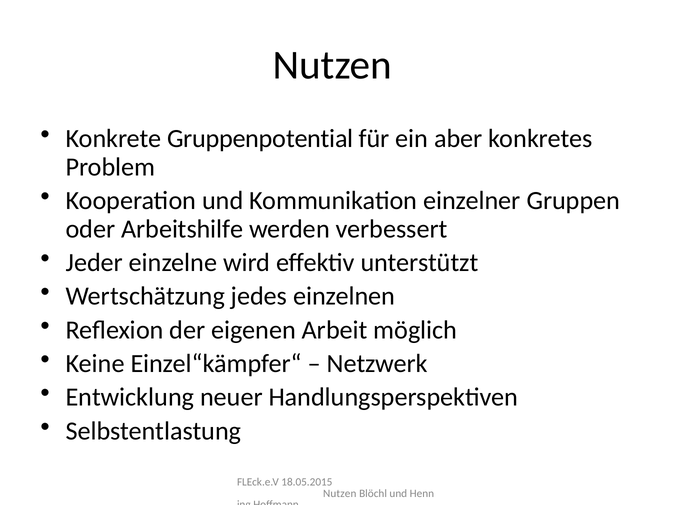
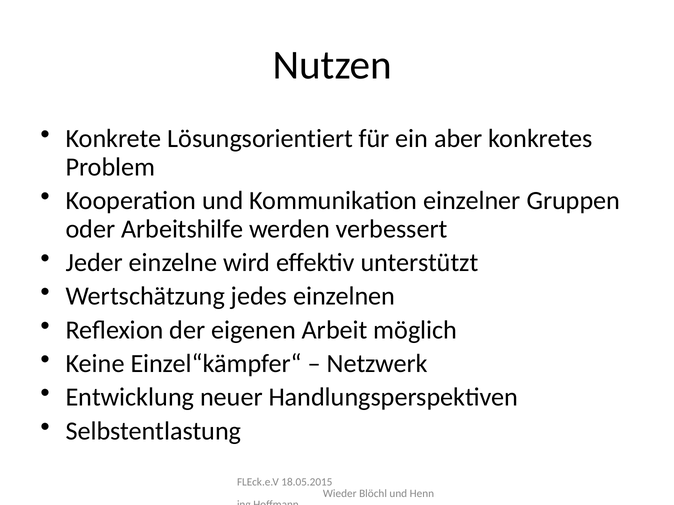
Gruppenpotential: Gruppenpotential -> Lösungsorientiert (260, 139)
Nutzen: Nutzen -> Wieder (340, 494)
